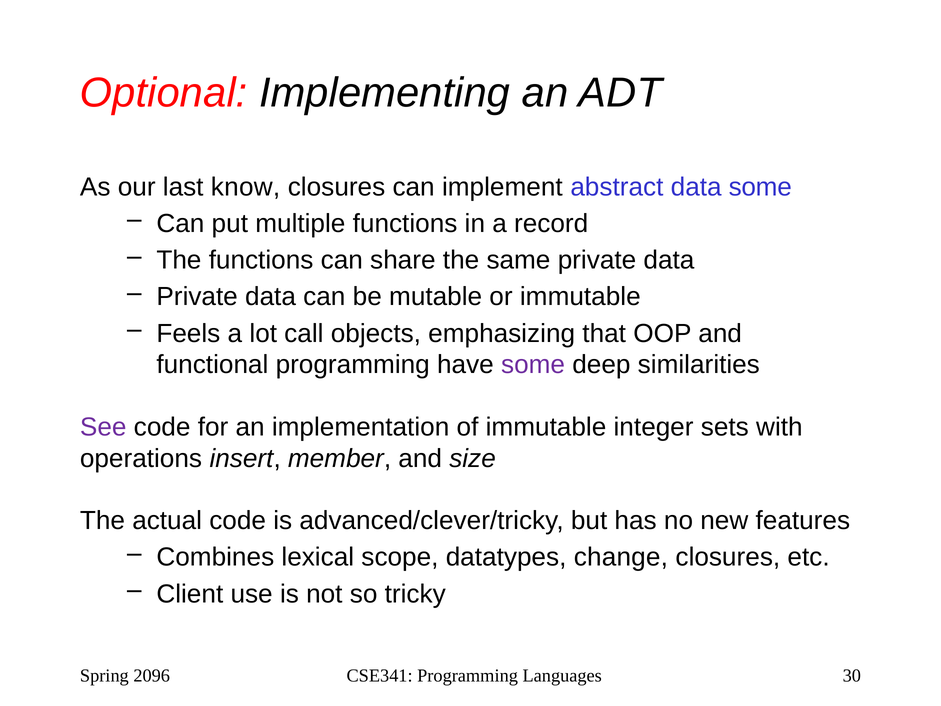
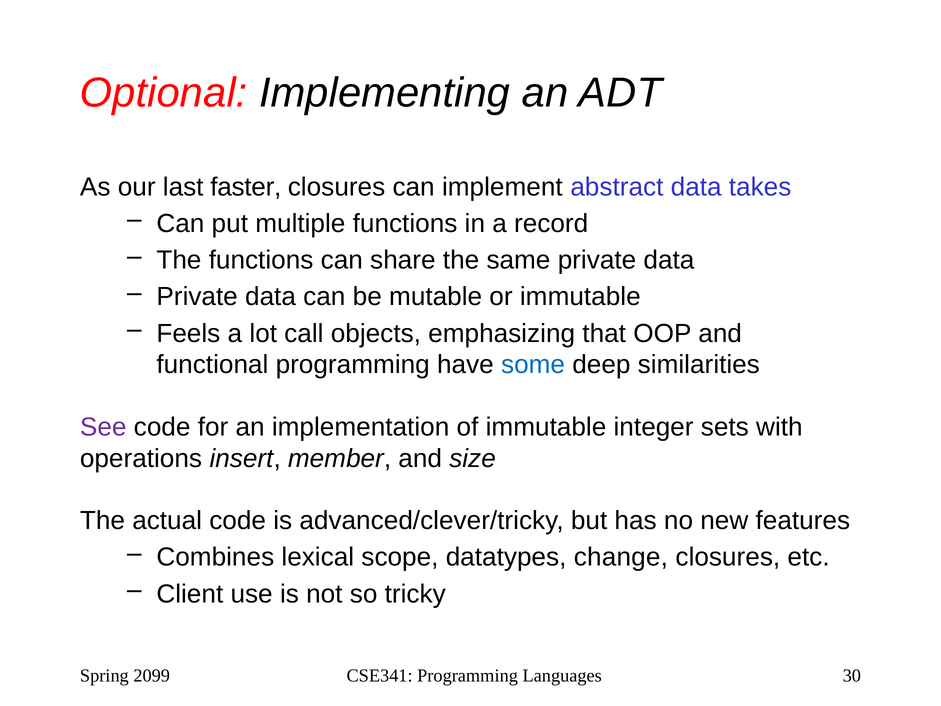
know: know -> faster (246, 187)
data some: some -> takes (760, 187)
some colour: purple -> blue (533, 365)
2096: 2096 -> 2099 (152, 676)
